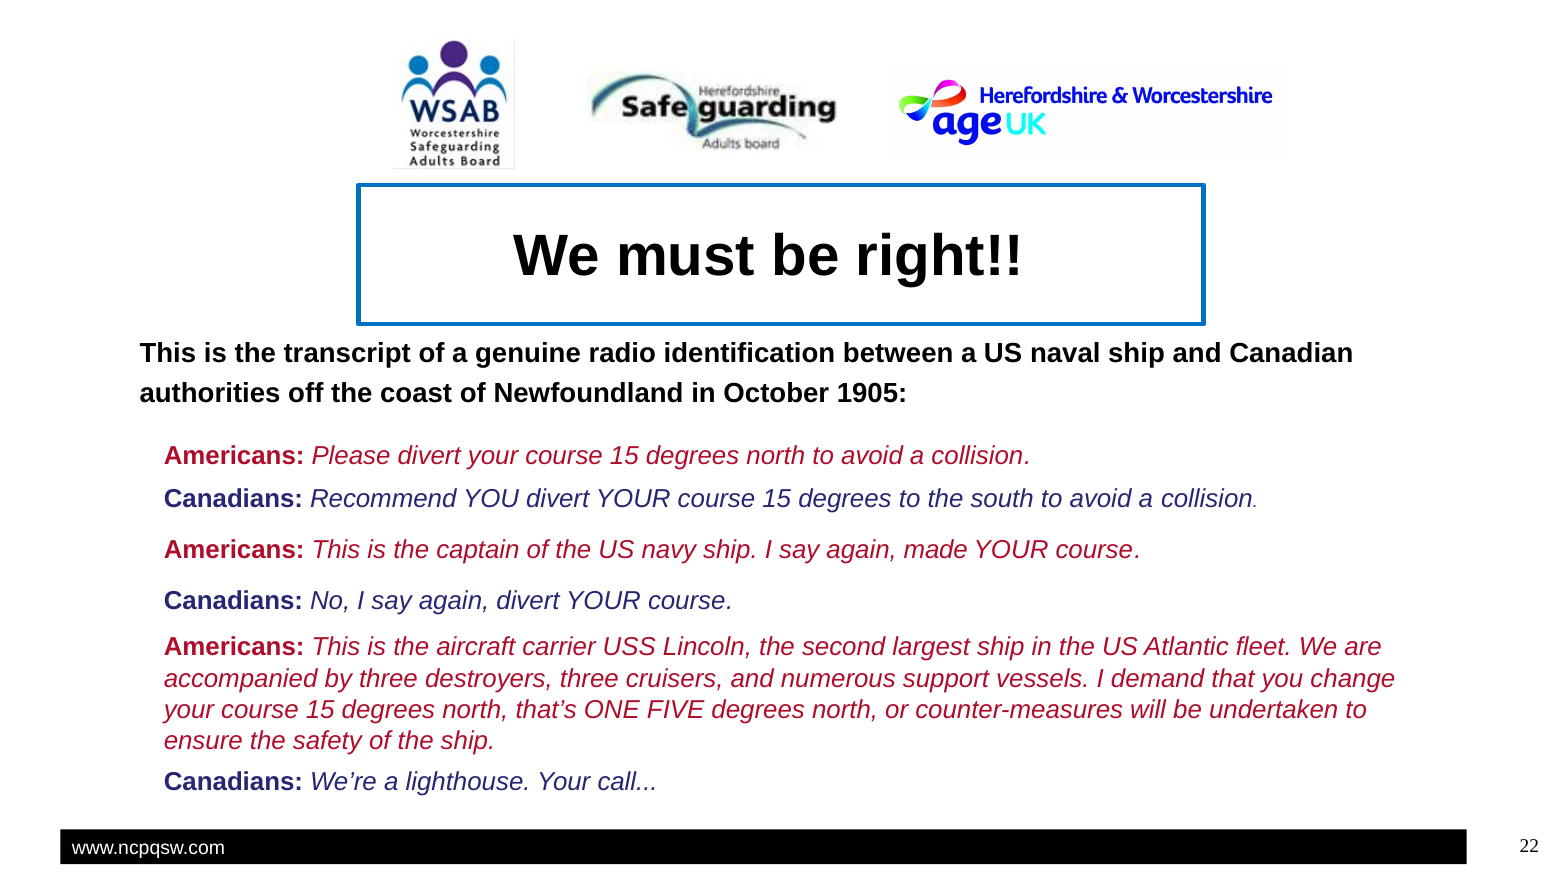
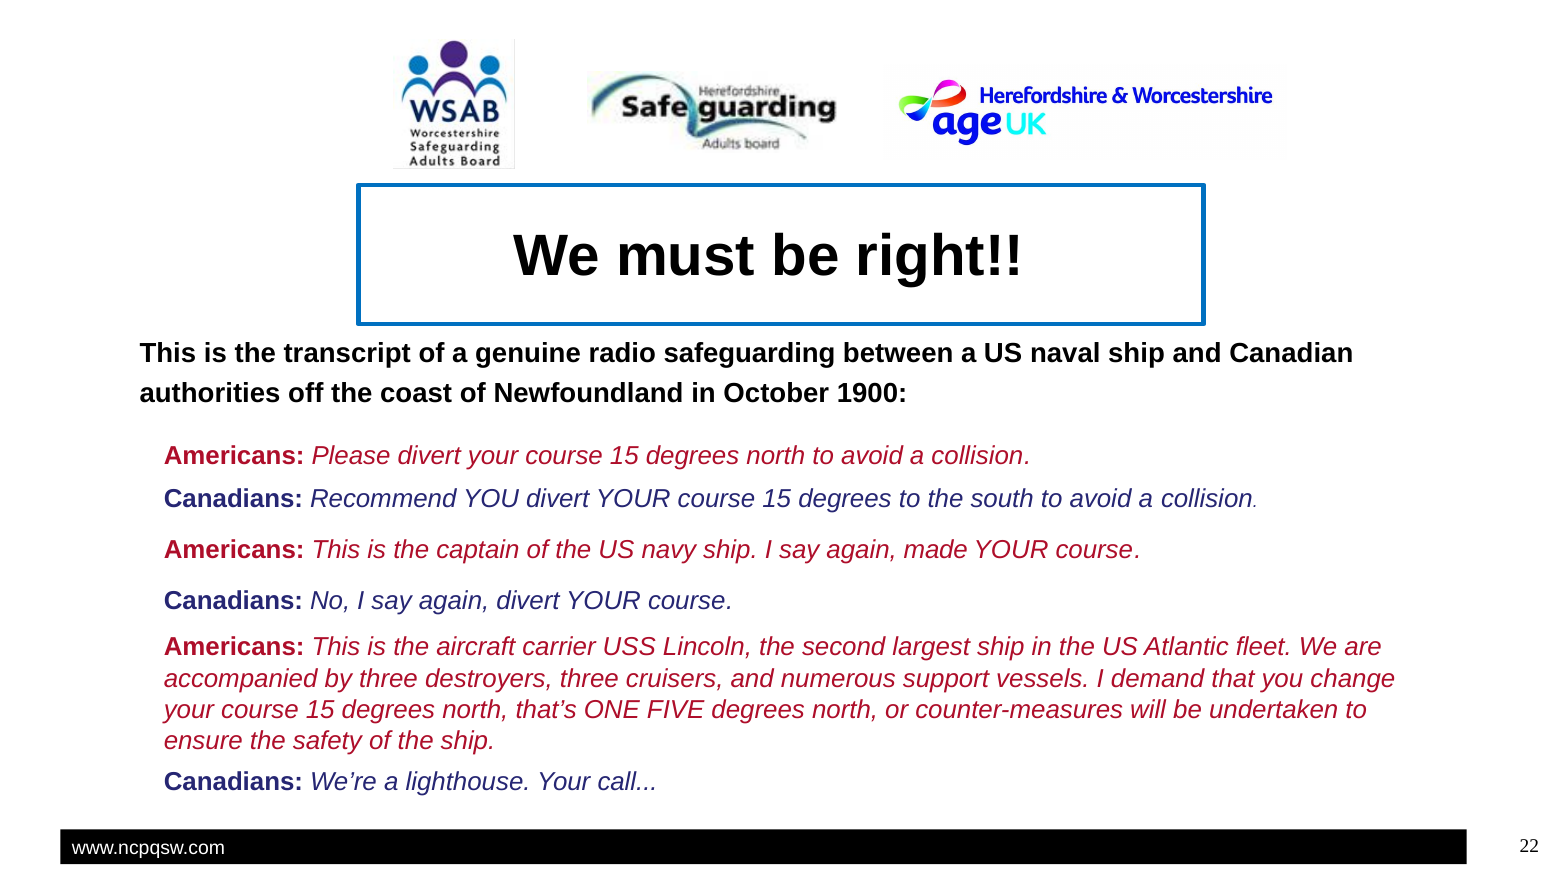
identification: identification -> safeguarding (750, 353)
1905: 1905 -> 1900 (872, 393)
